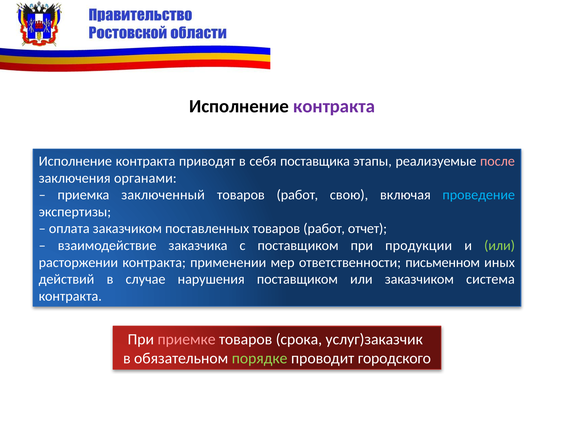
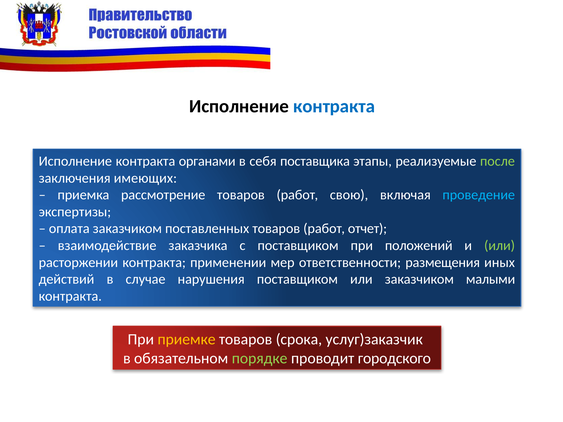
контракта colour: purple -> blue (334, 106)
приводят: приводят -> органами (207, 161)
после colour: pink -> light green (497, 161)
органами: органами -> имеющих (145, 178)
заключенный: заключенный -> рассмотрение (163, 195)
продукции: продукции -> положений (419, 246)
письменном: письменном -> размещения (443, 263)
система: система -> малыми (491, 279)
приемке colour: pink -> yellow (187, 340)
